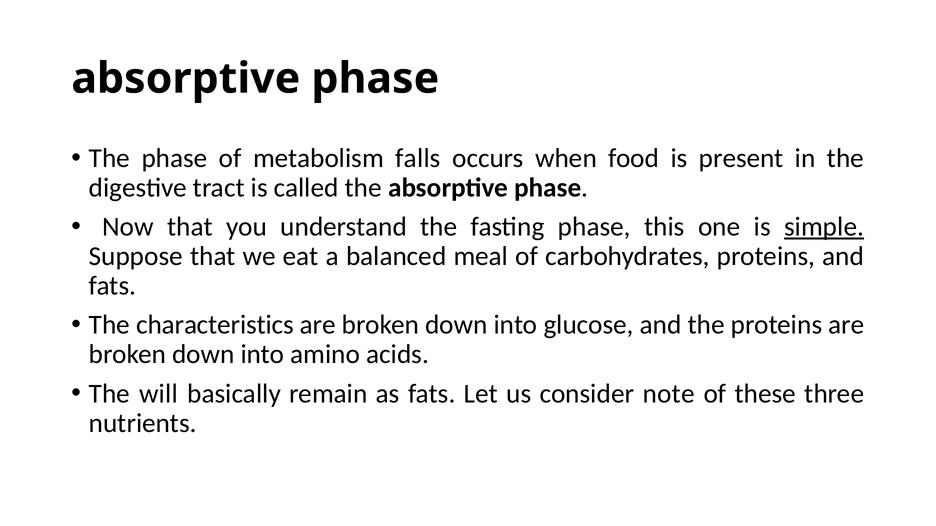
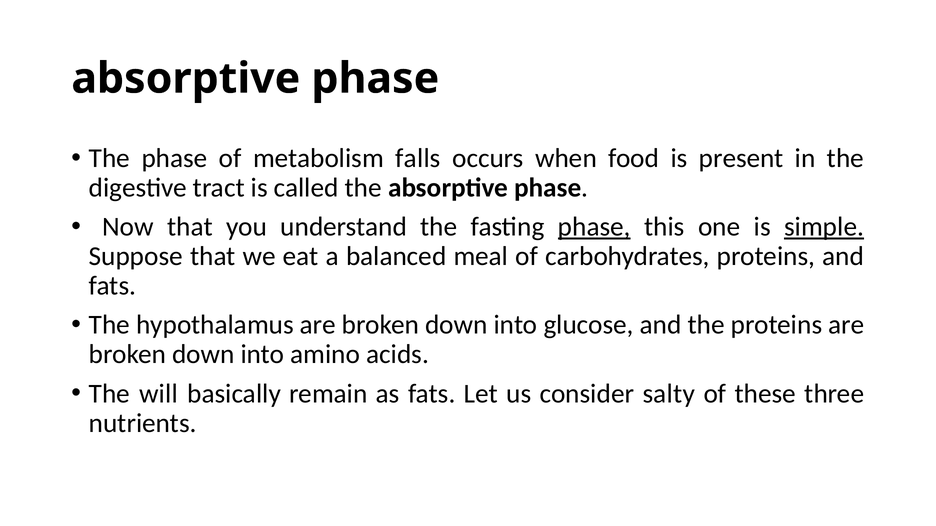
phase underline: none -> present (594, 227)
characteristics: characteristics -> hypothalamus (215, 325)
note: note -> salty (669, 394)
